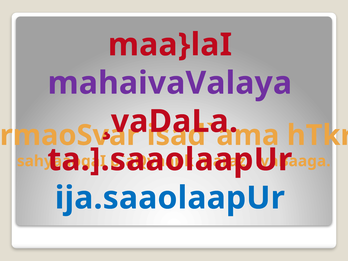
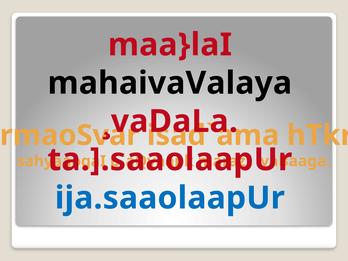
mahaivaValaya colour: purple -> black (170, 83)
